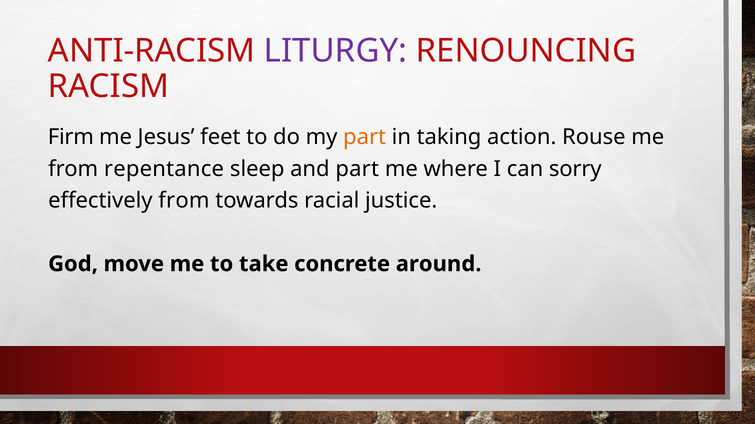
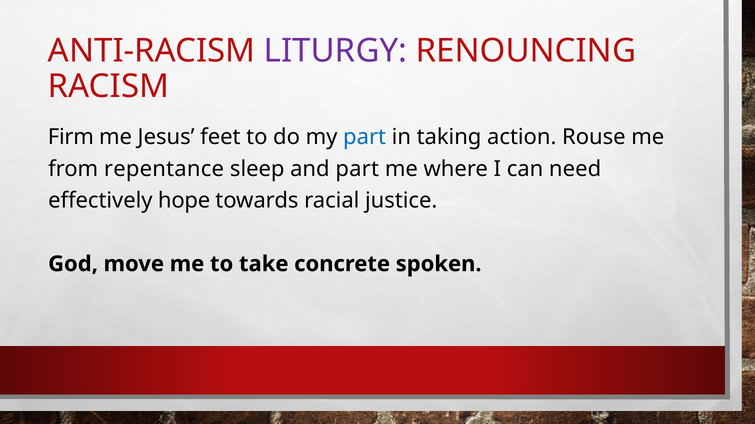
part colour: orange -> blue (365, 137)
sorry: sorry -> need (575, 169)
effectively from: from -> hope (184, 201)
around: around -> spoken (439, 264)
